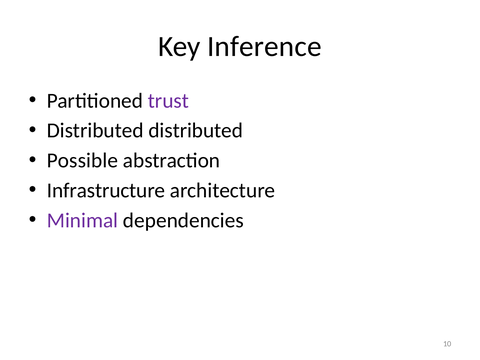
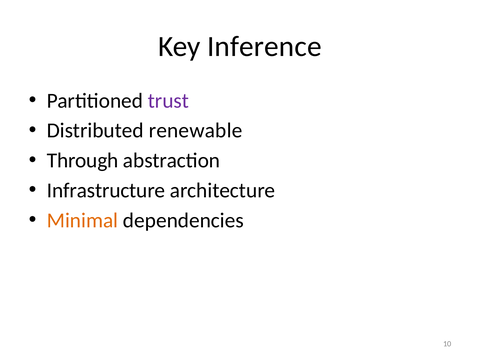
Distributed distributed: distributed -> renewable (196, 131)
Possible: Possible -> Through (83, 161)
Minimal colour: purple -> orange (82, 220)
